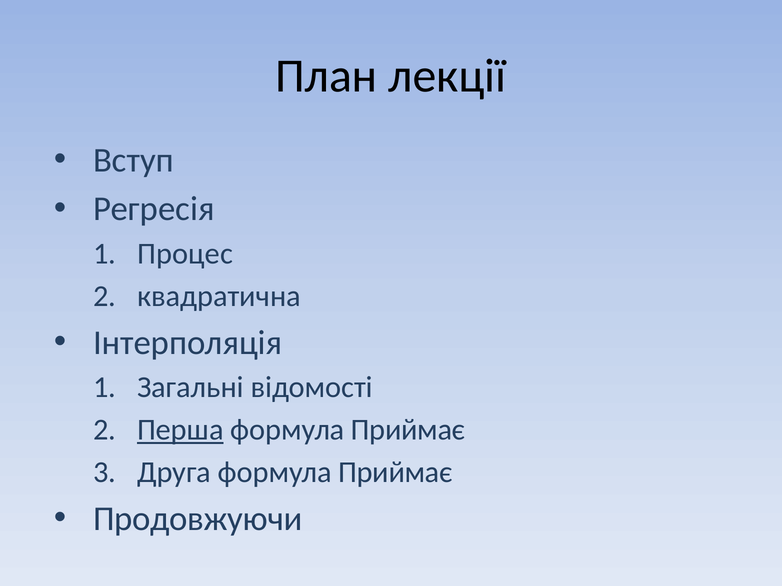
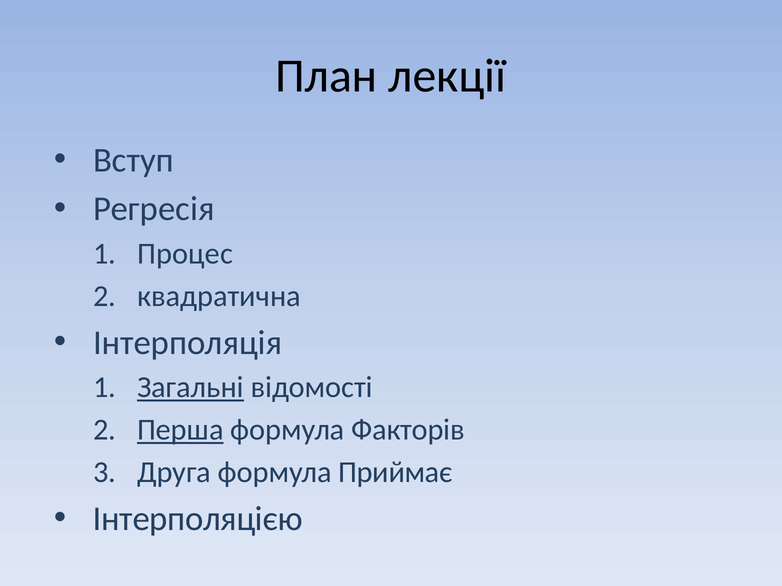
Загальні underline: none -> present (190, 388)
Приймає: Приймає -> Факторів (408, 430)
Продовжуючи: Продовжуючи -> Інтерполяцією (198, 519)
